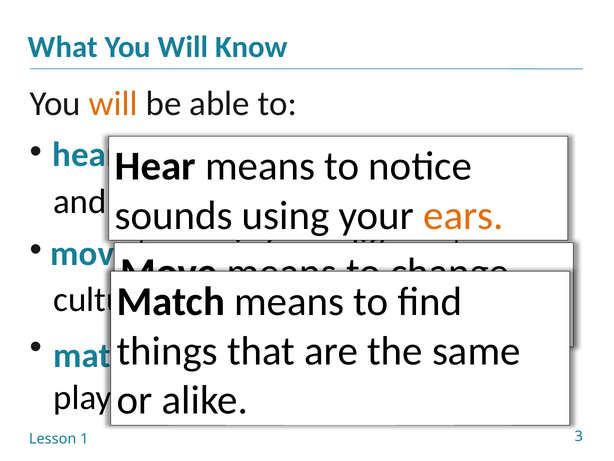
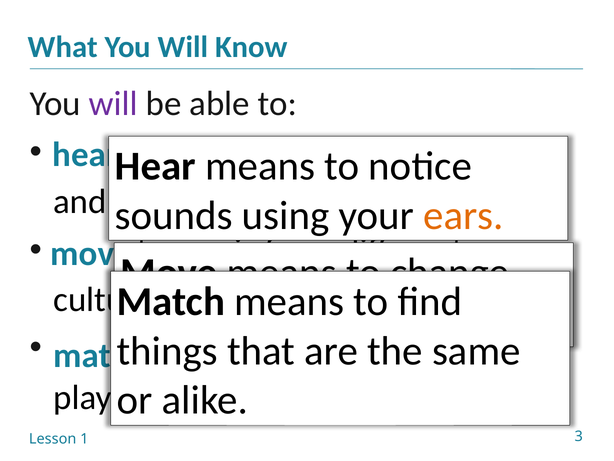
will colour: orange -> purple (113, 104)
